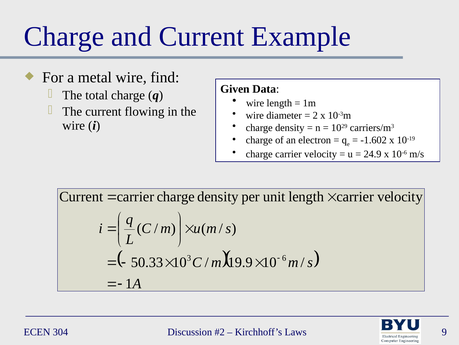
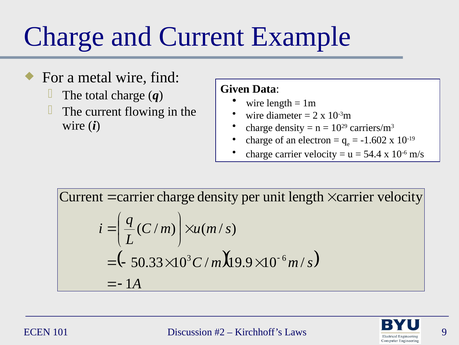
24.9: 24.9 -> 54.4 (373, 154)
304: 304 -> 101 (60, 332)
